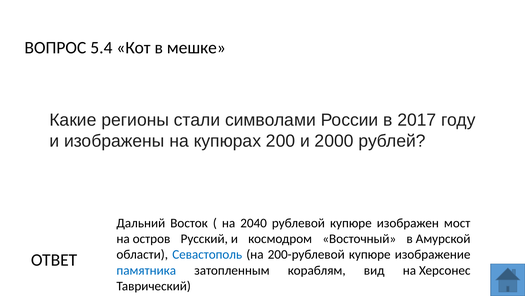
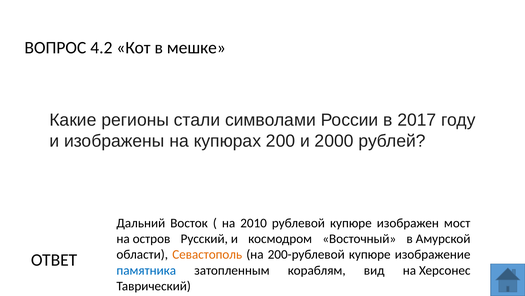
5.4: 5.4 -> 4.2 (101, 48)
2040: 2040 -> 2010 (254, 223)
Севастополь colour: blue -> orange (207, 254)
